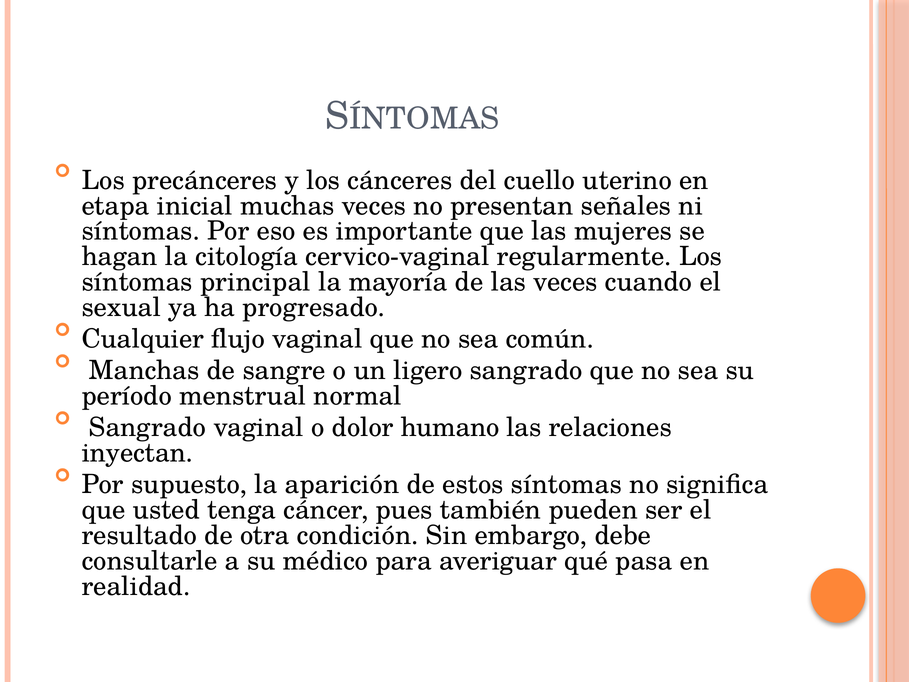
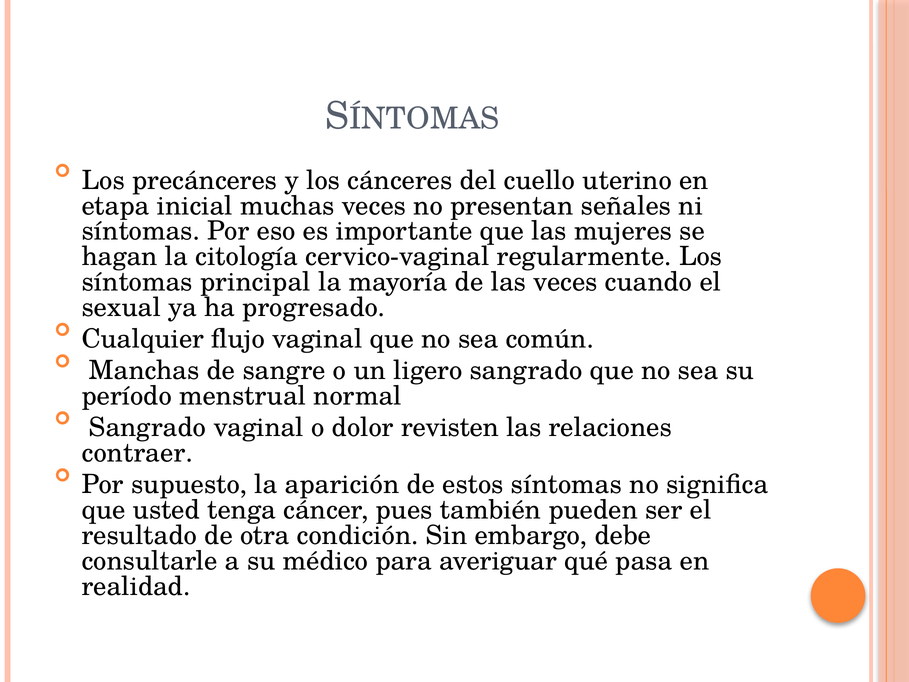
humano: humano -> revisten (450, 427)
inyectan: inyectan -> contraer (137, 453)
